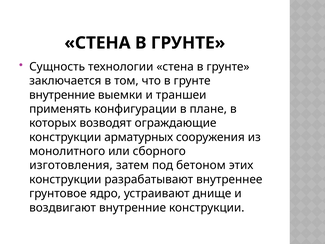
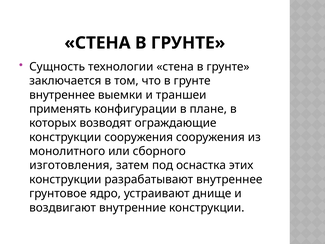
внутренние: внутренние -> внутреннее (62, 95)
конструкции арматурных: арматурных -> сооружения (139, 137)
бетоном: бетоном -> оснастка (201, 165)
